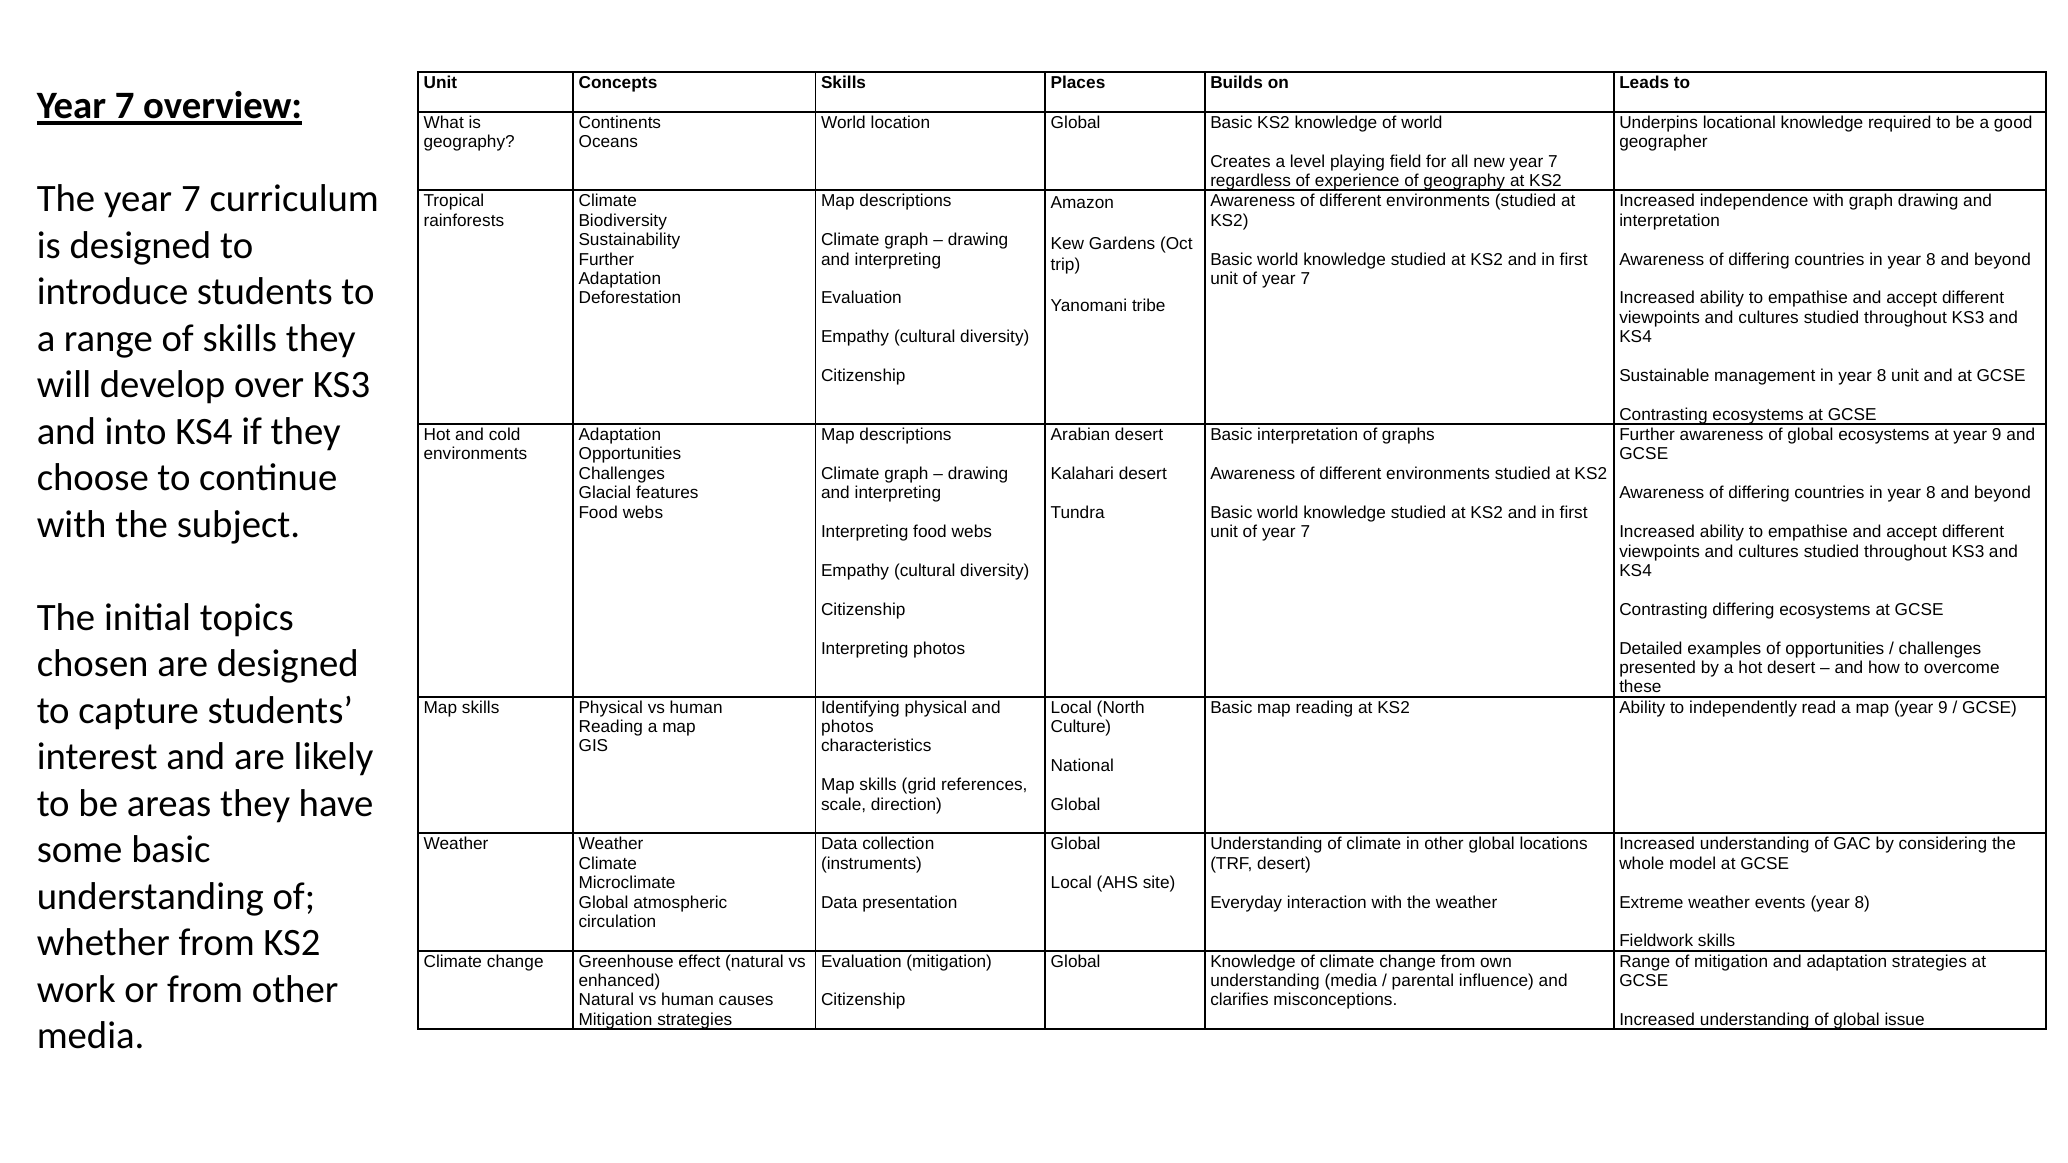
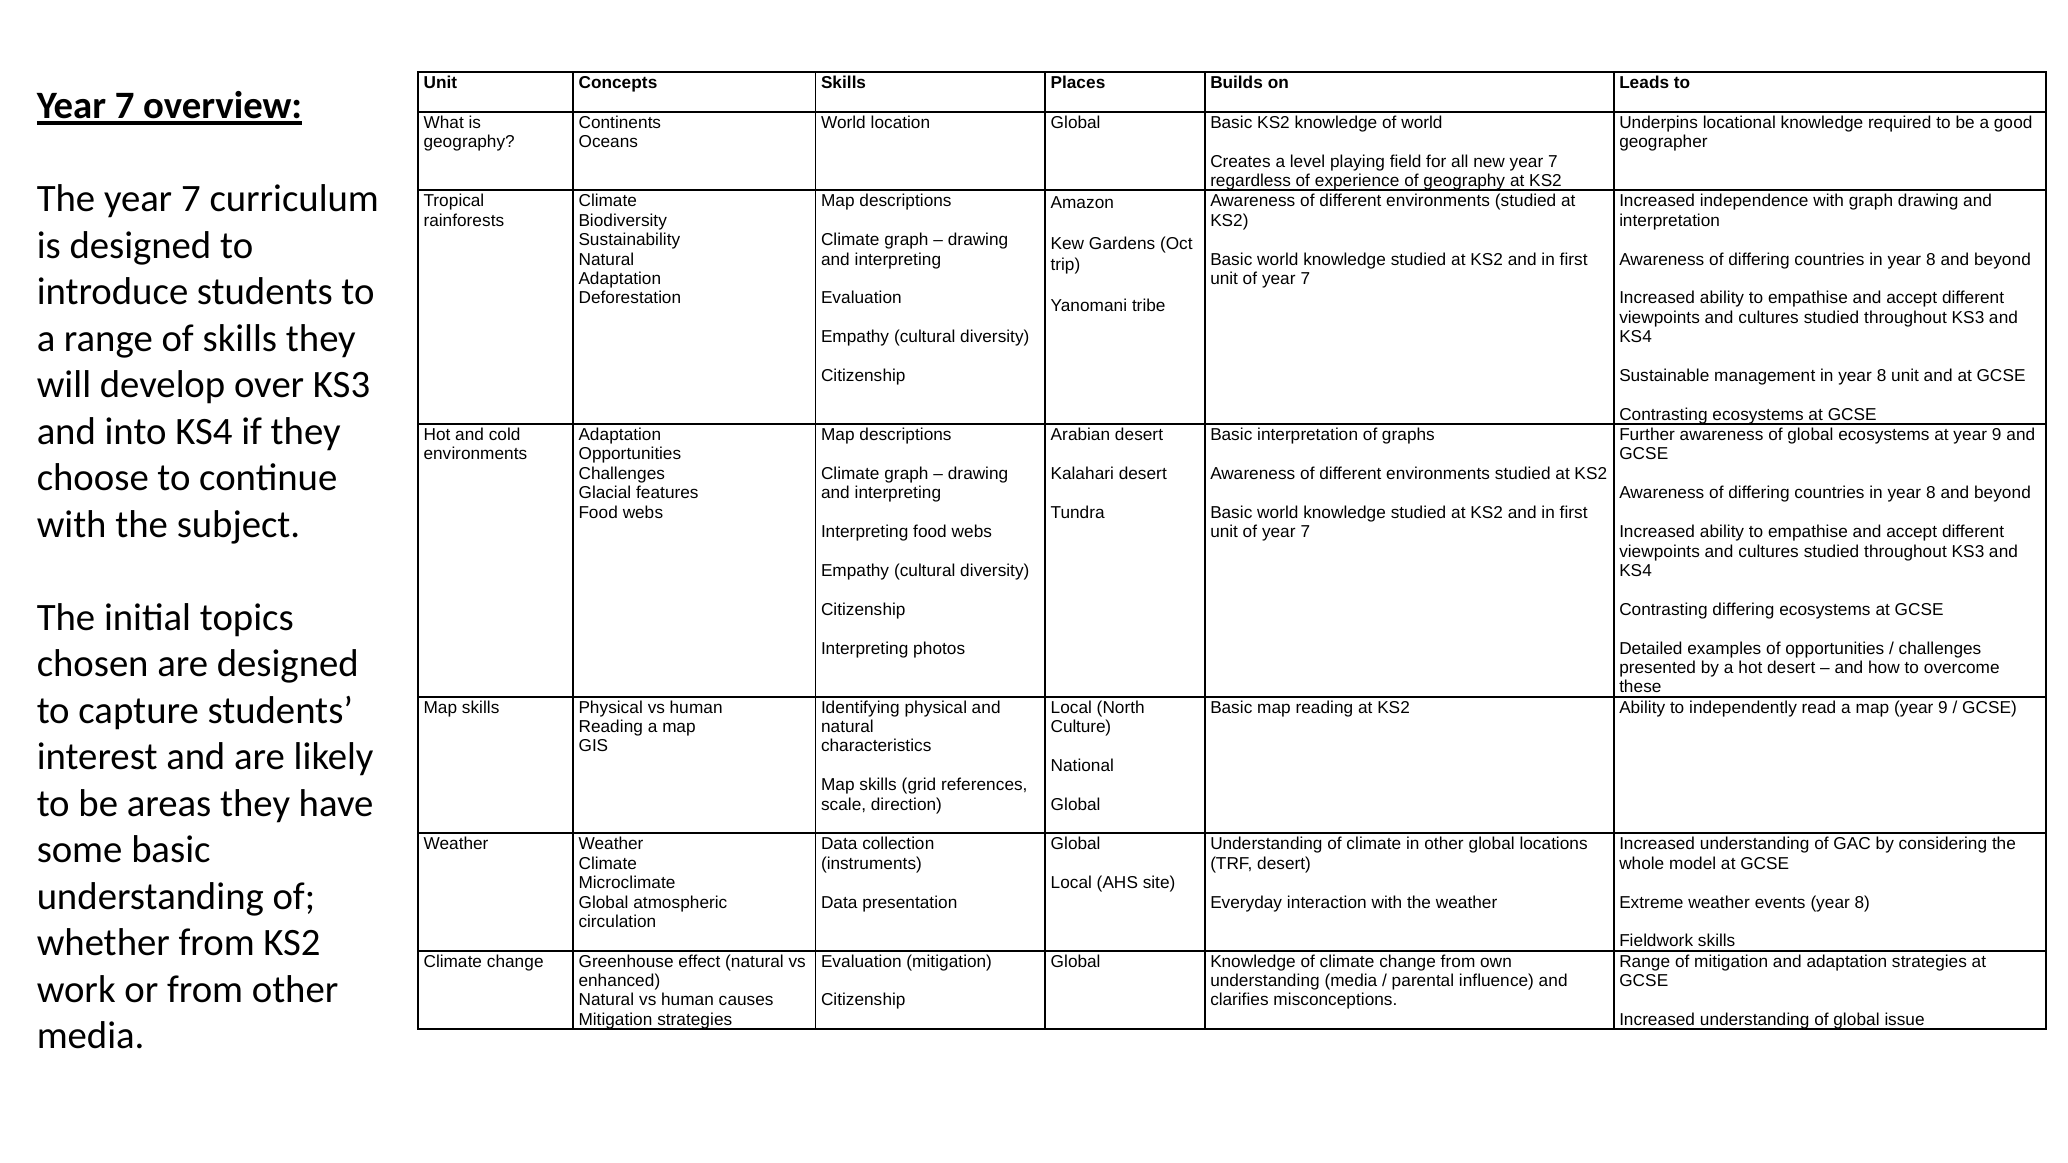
Further: Further -> Natural (606, 259)
photos: photos -> natural (847, 727)
